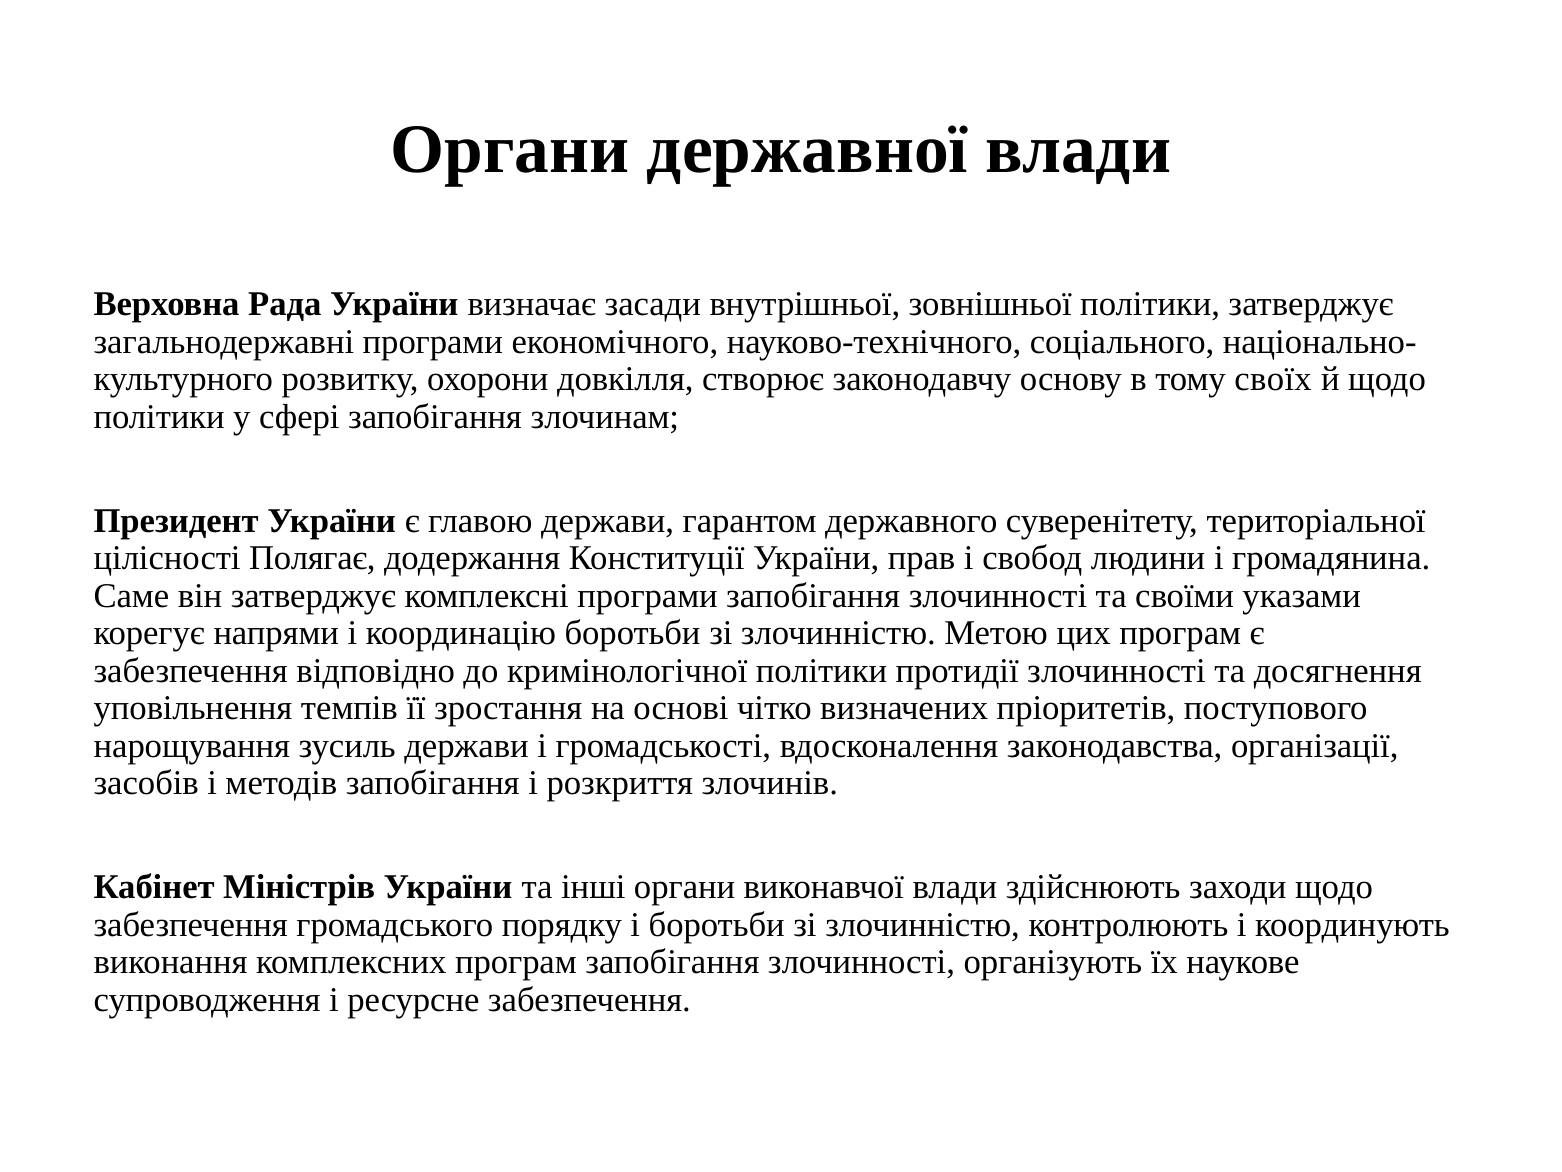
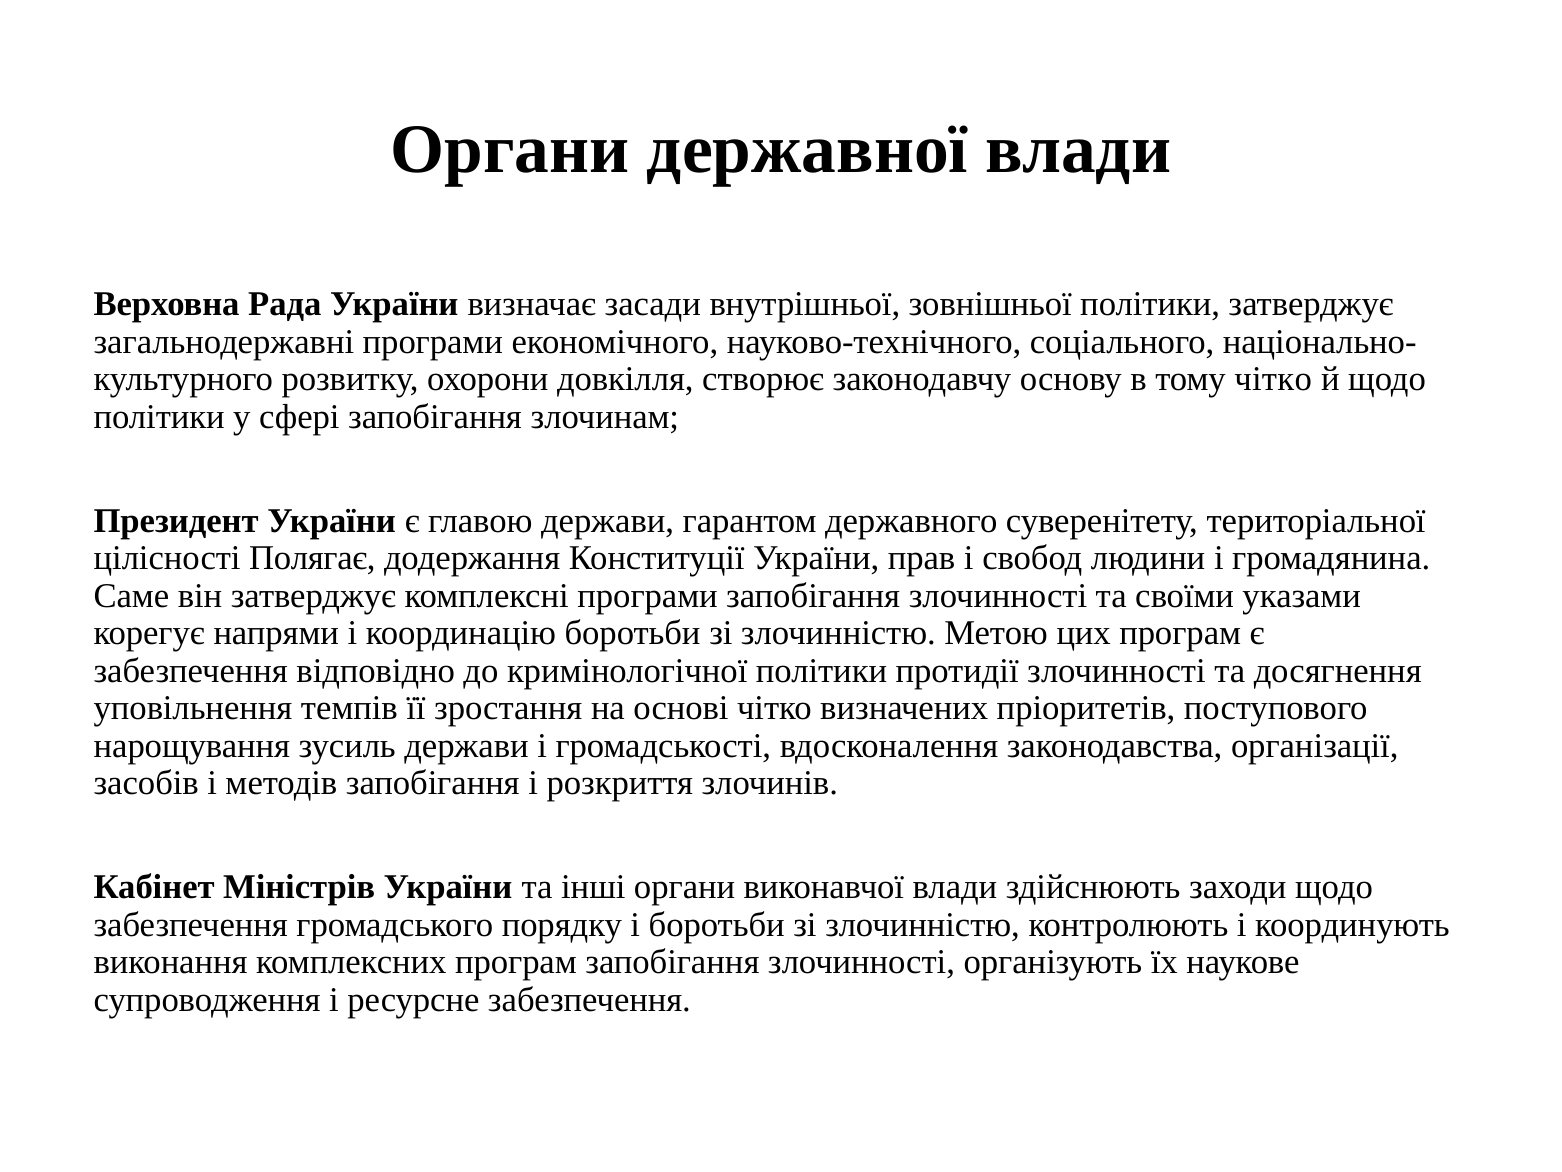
тому своїх: своїх -> чітко (1273, 379)
